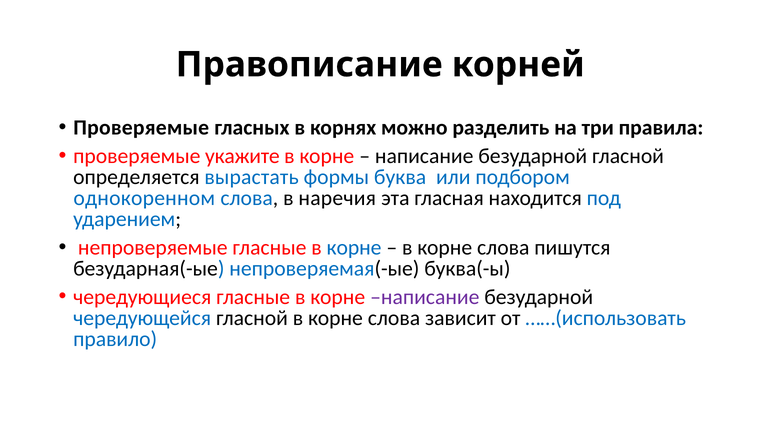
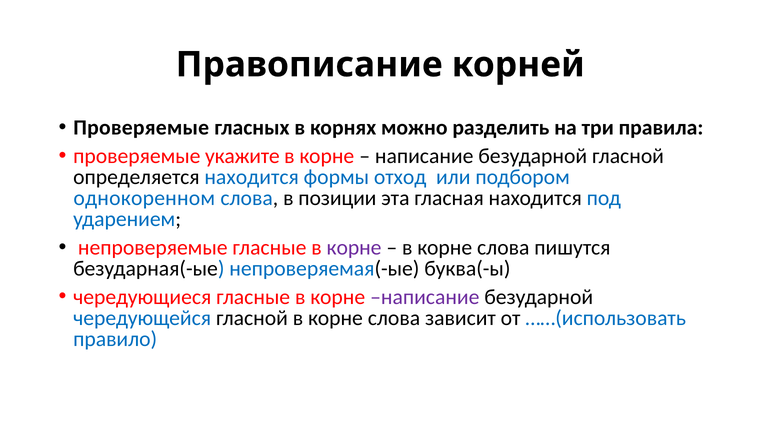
определяется вырастать: вырастать -> находится (252, 177)
буква: буква -> отход (400, 177)
наречия: наречия -> позиции (337, 198)
корне colour: blue -> purple (354, 248)
